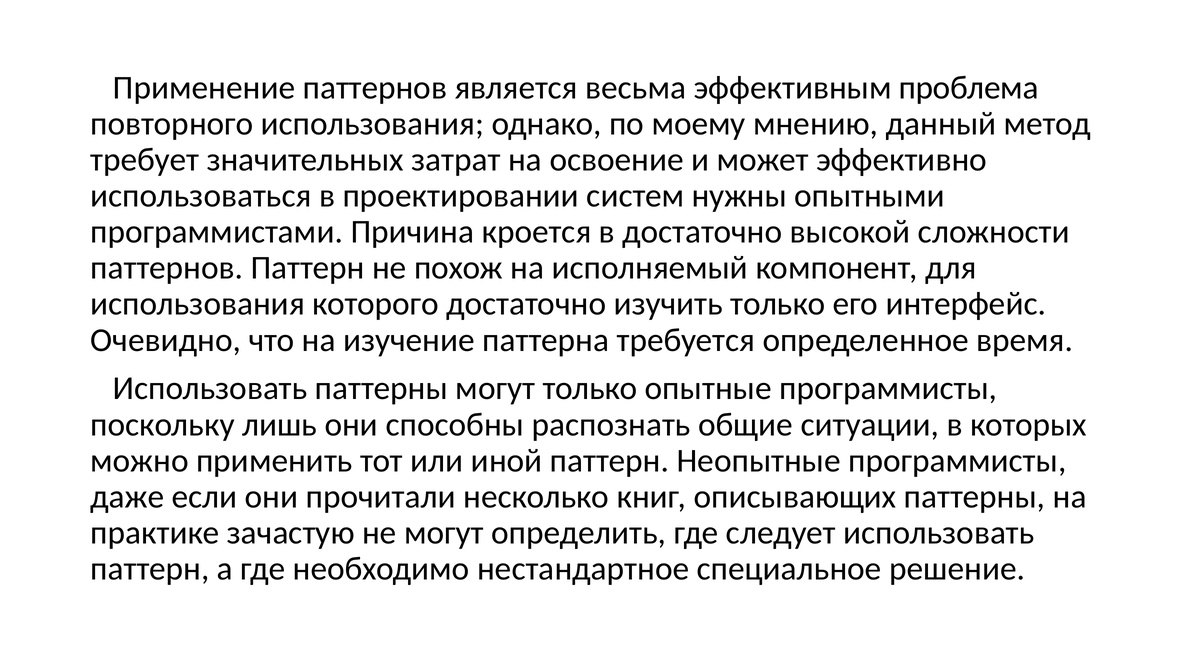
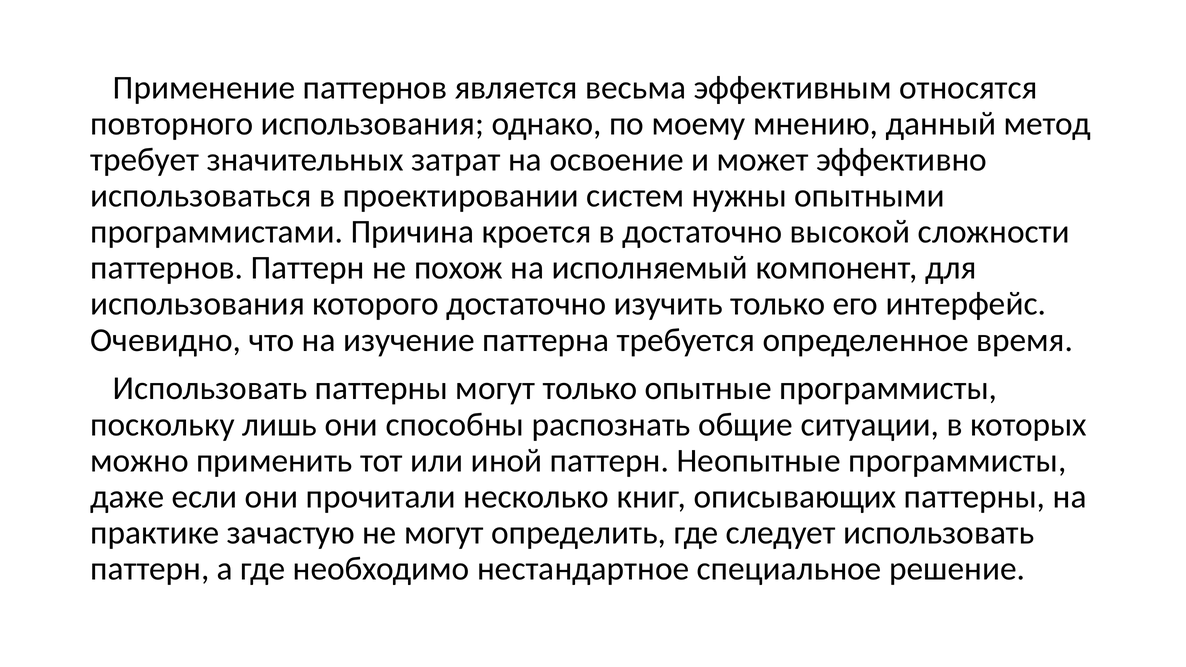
проблема: проблема -> относятся (968, 88)
